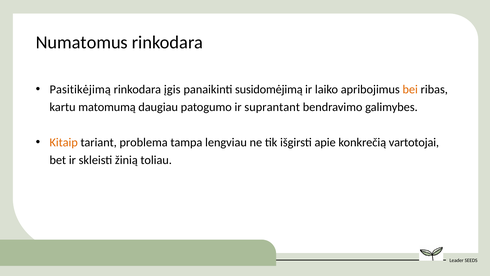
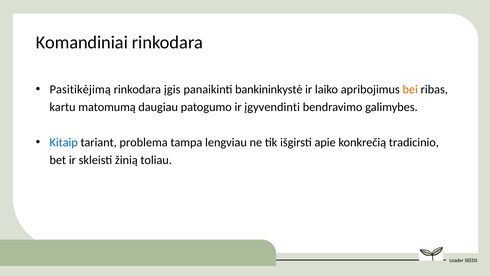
Numatomus: Numatomus -> Komandiniai (82, 42)
susidomėjimą: susidomėjimą -> bankininkystė (269, 89)
suprantant: suprantant -> įgyvendinti (272, 107)
Kitaip colour: orange -> blue (64, 142)
vartotojai: vartotojai -> tradicinio (414, 142)
